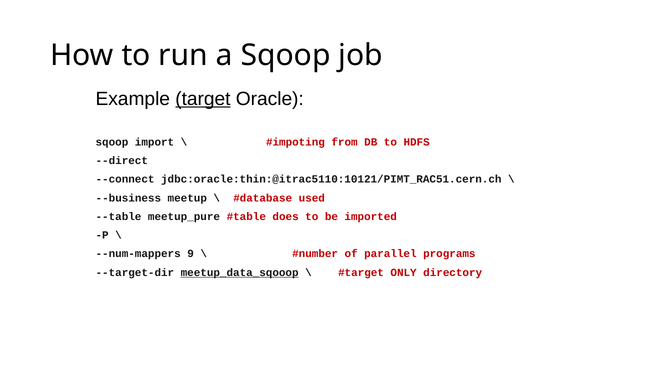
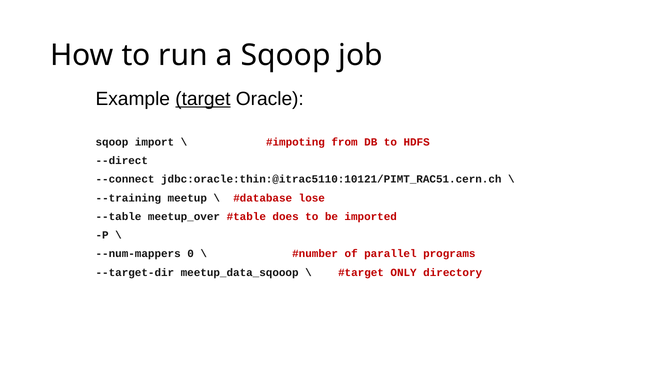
--business: --business -> --training (128, 198)
used: used -> lose (312, 198)
meetup_pure: meetup_pure -> meetup_over (184, 217)
9: 9 -> 0 (191, 254)
meetup_data_sqooop underline: present -> none (240, 273)
